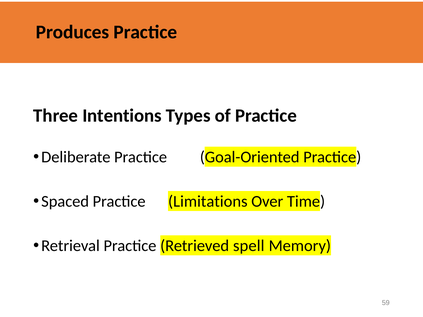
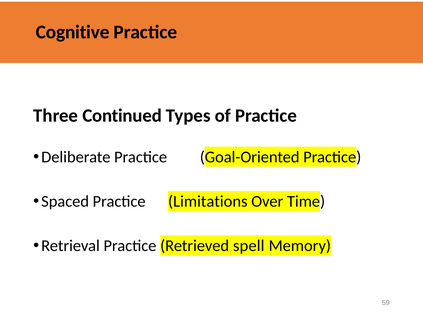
Produces: Produces -> Cognitive (73, 32)
Intentions: Intentions -> Continued (122, 116)
